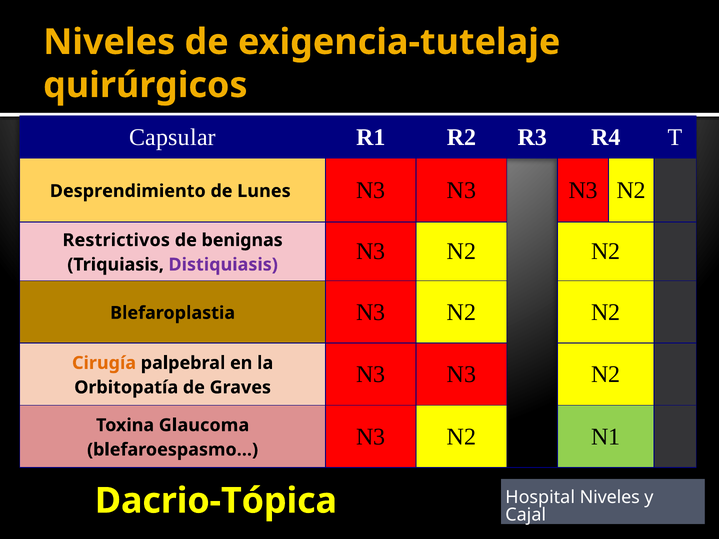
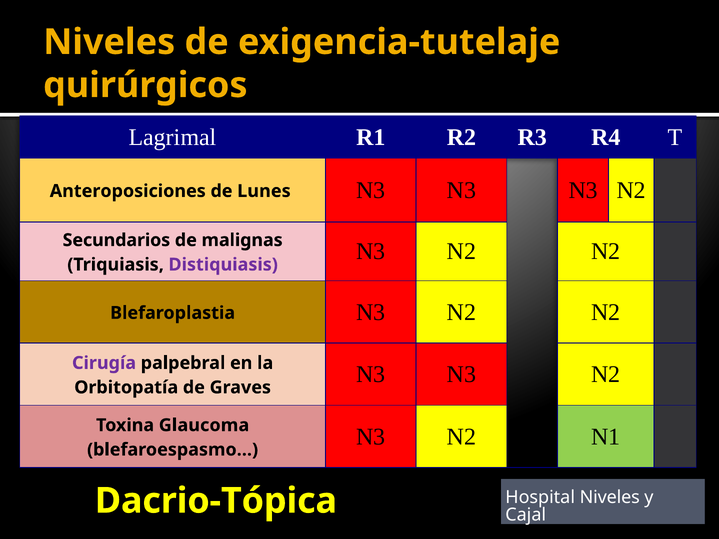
Capsular: Capsular -> Lagrimal (173, 137)
Desprendimiento: Desprendimiento -> Anteroposiciones (128, 191)
Restrictivos: Restrictivos -> Secundarios (116, 240)
benignas: benignas -> malignas (242, 240)
Cirugía colour: orange -> purple (104, 363)
